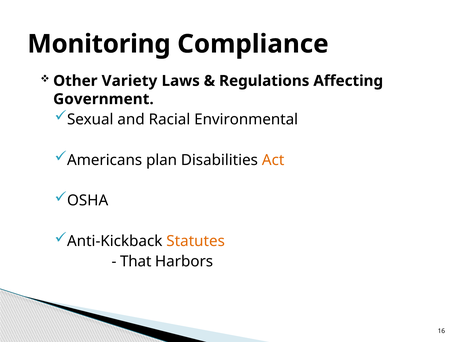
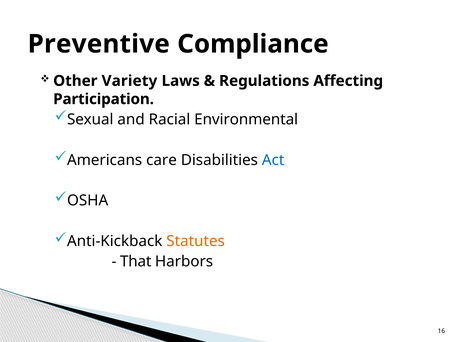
Monitoring: Monitoring -> Preventive (99, 44)
Government: Government -> Participation (104, 99)
plan: plan -> care (161, 160)
Act colour: orange -> blue (273, 160)
